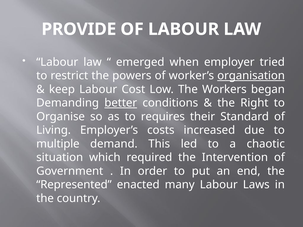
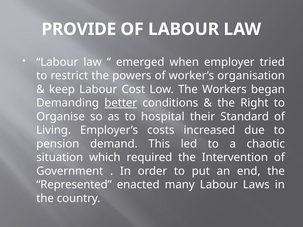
organisation underline: present -> none (251, 76)
requires: requires -> hospital (163, 117)
multiple: multiple -> pension (58, 144)
